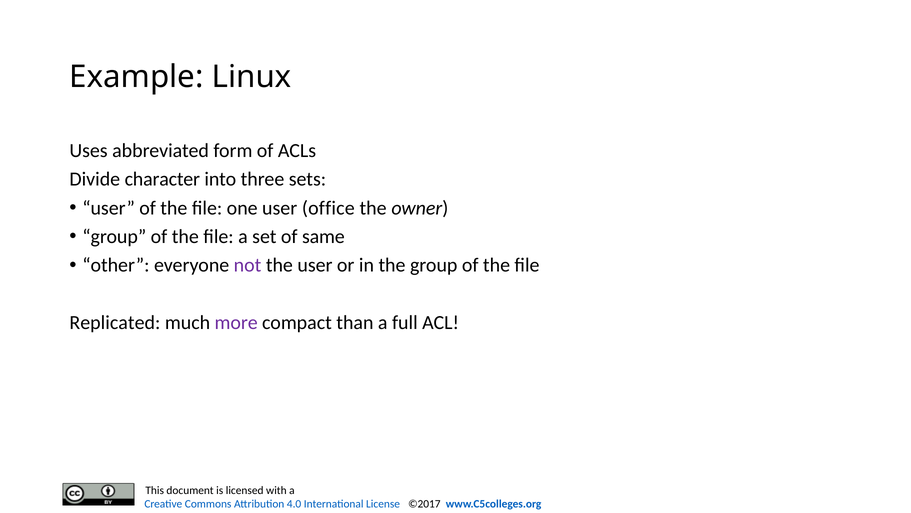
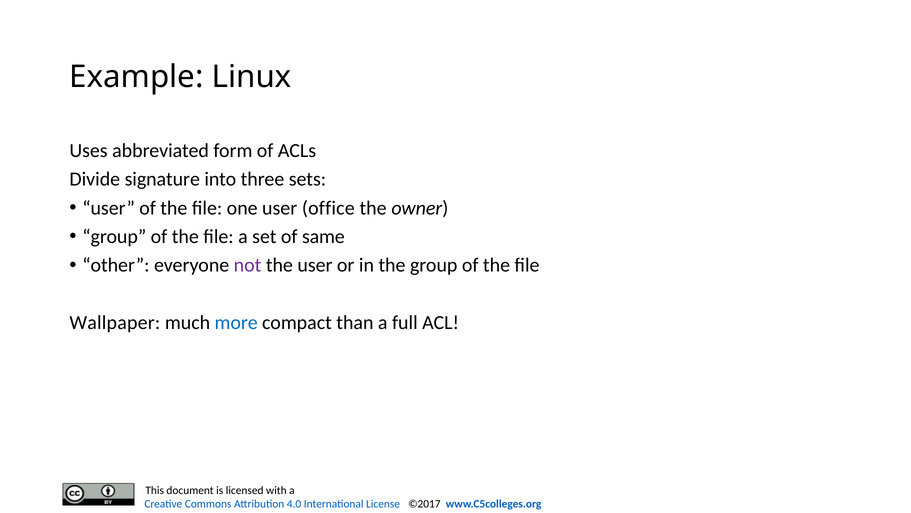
character: character -> signature (162, 179)
Replicated: Replicated -> Wallpaper (115, 322)
more colour: purple -> blue (236, 322)
